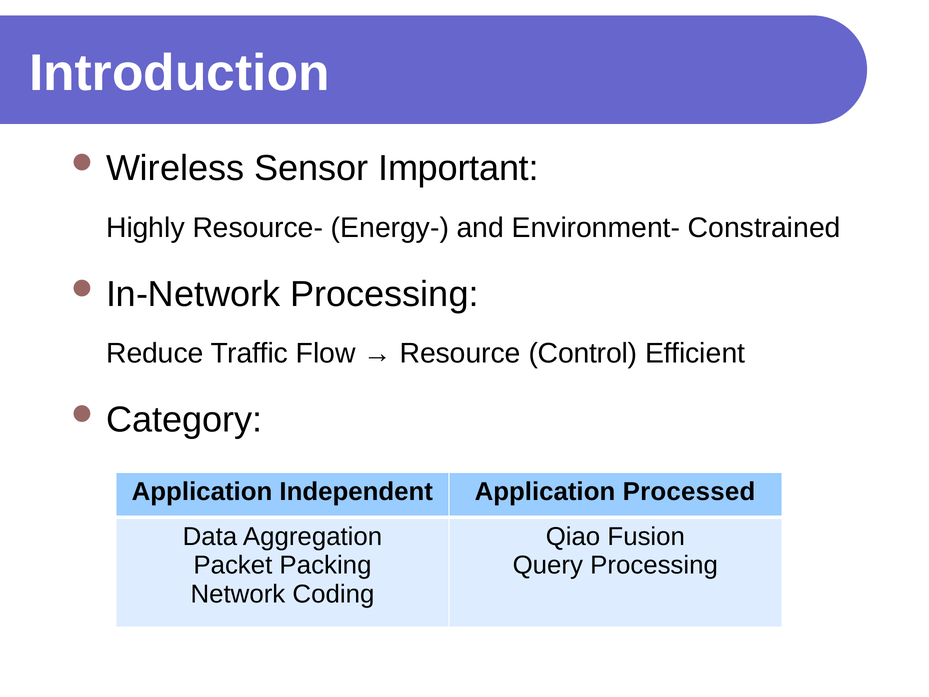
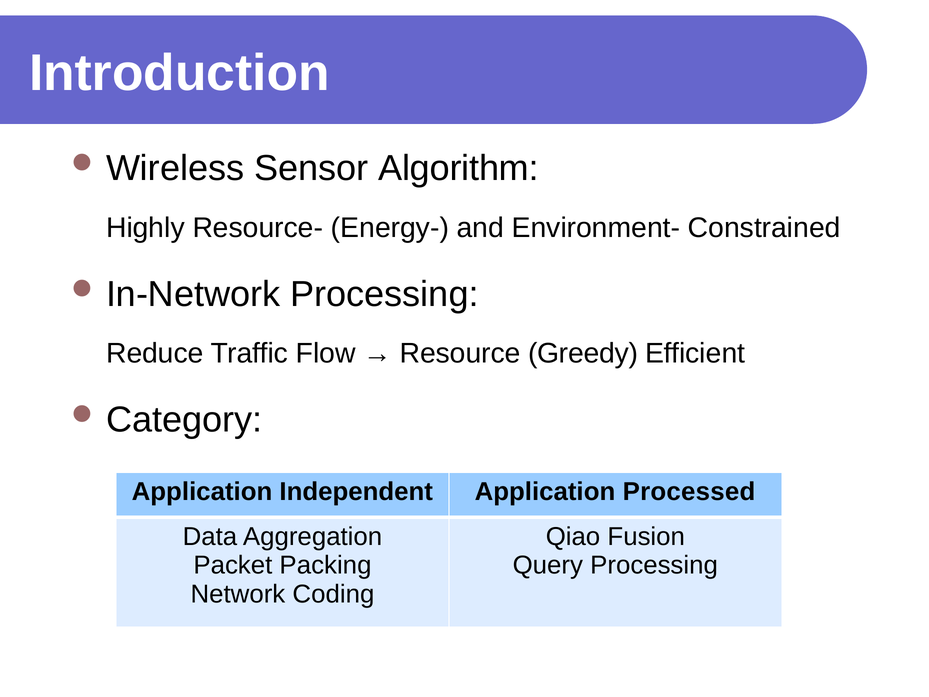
Important: Important -> Algorithm (459, 168)
Control: Control -> Greedy (583, 353)
